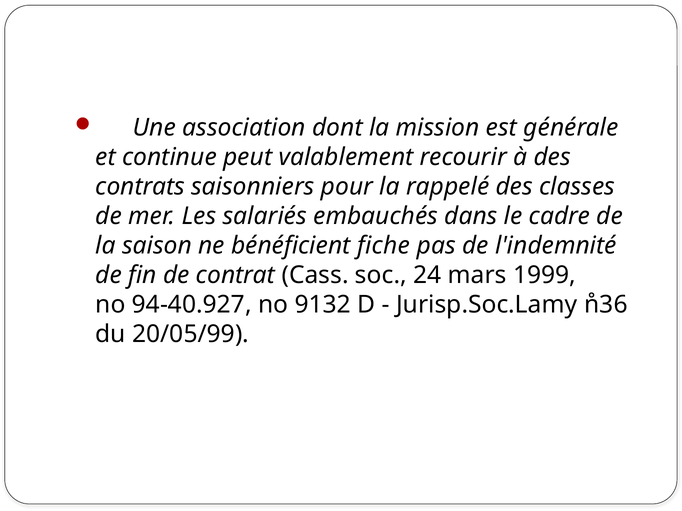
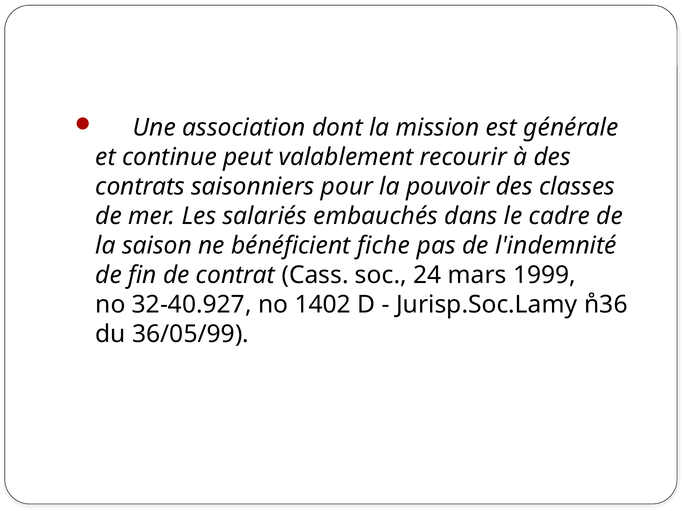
rappelé: rappelé -> pouvoir (448, 187)
94-40.927: 94-40.927 -> 32-40.927 (192, 305)
9132: 9132 -> 1402 (323, 305)
20/05/99: 20/05/99 -> 36/05/99 (191, 335)
